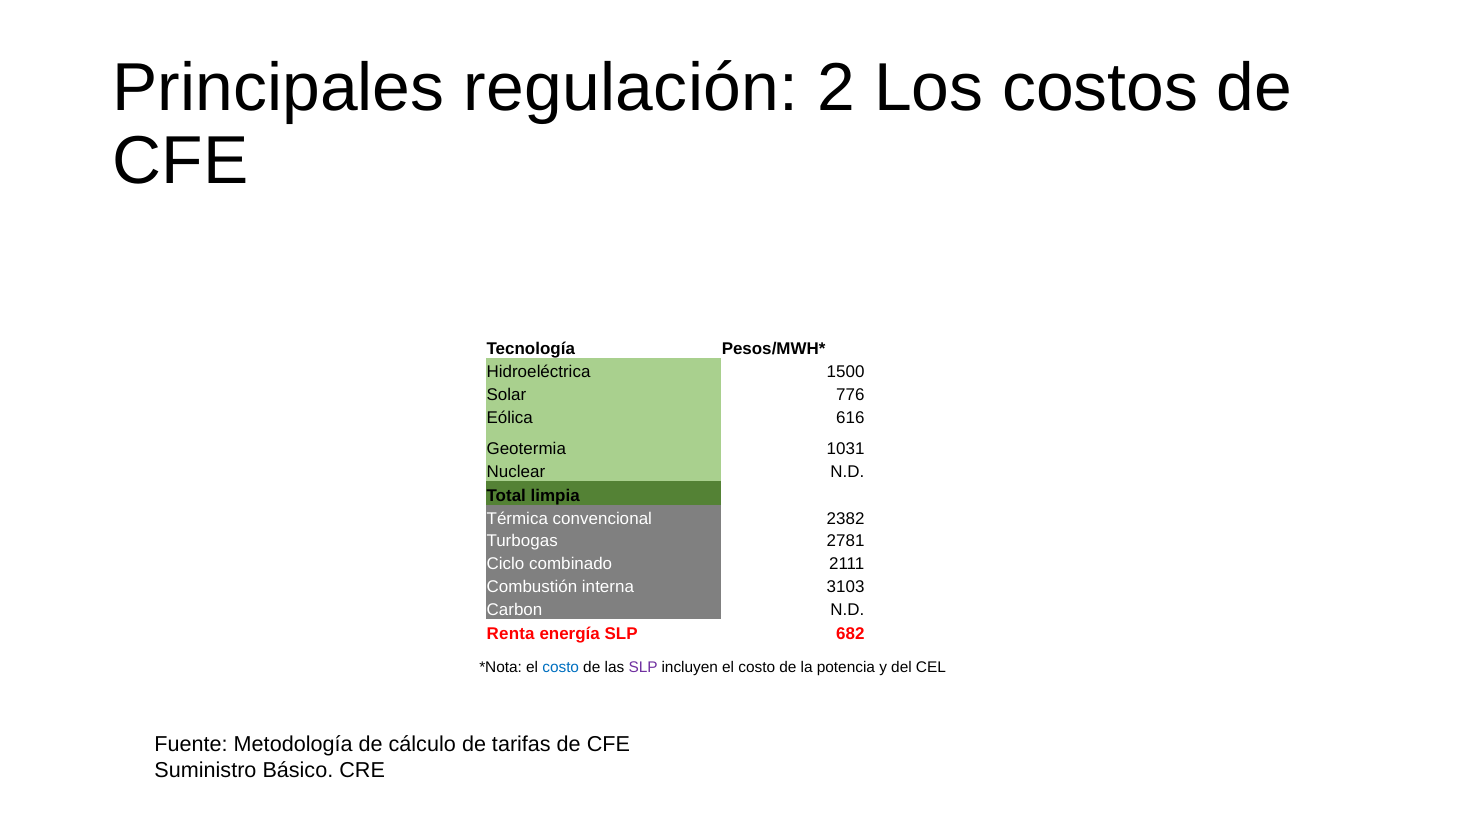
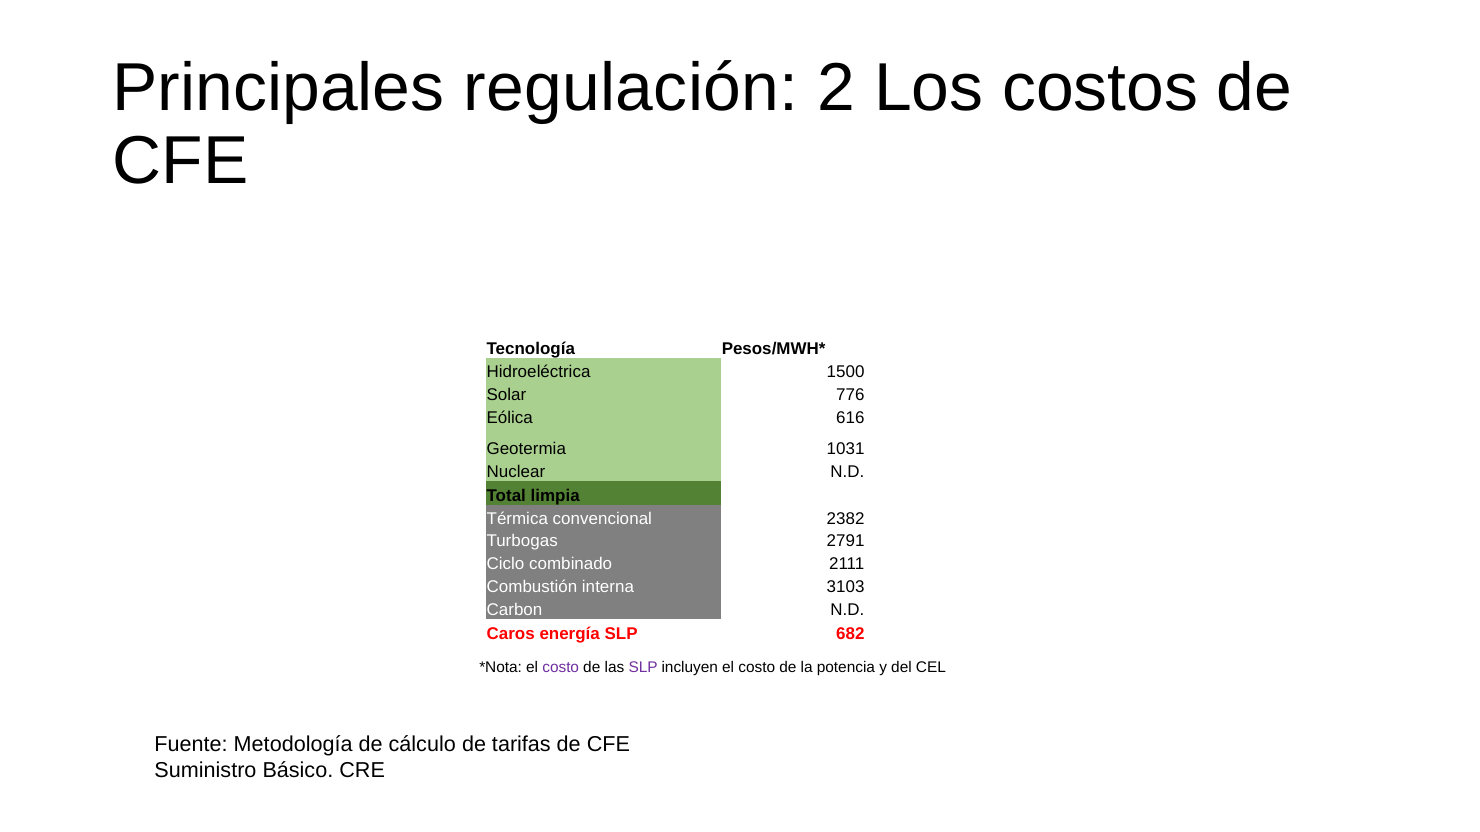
2781: 2781 -> 2791 (846, 542)
Renta: Renta -> Caros (511, 634)
costo colour: blue -> purple (561, 668)
